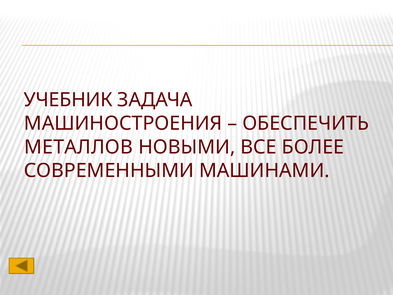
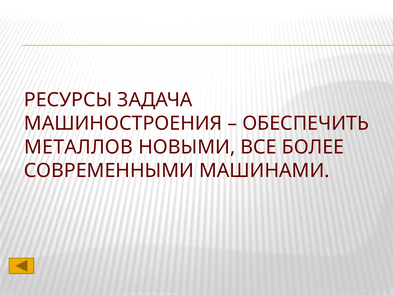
УЧЕБНИК: УЧЕБНИК -> РЕСУРСЫ (68, 100)
